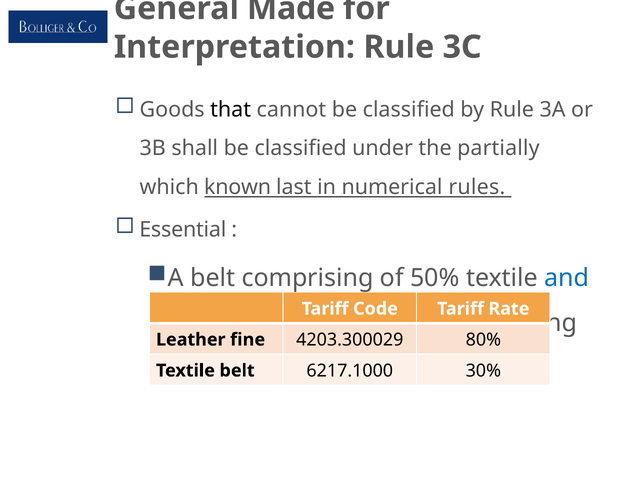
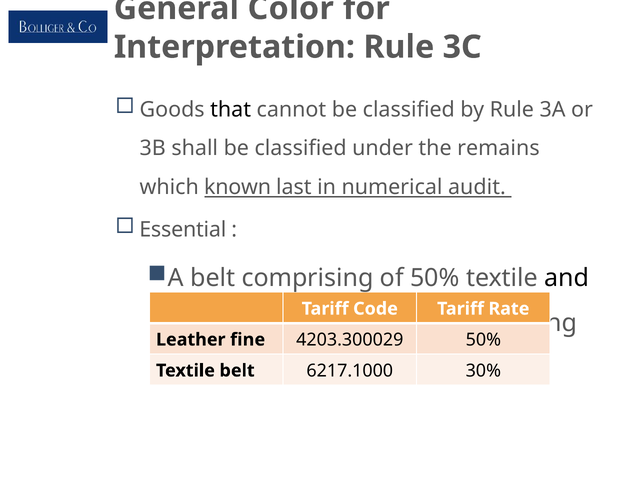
Made: Made -> Color (291, 8)
partially: partially -> remains (498, 148)
rules: rules -> audit (477, 187)
and colour: blue -> black (567, 278)
4203.300029 80%: 80% -> 50% (483, 340)
